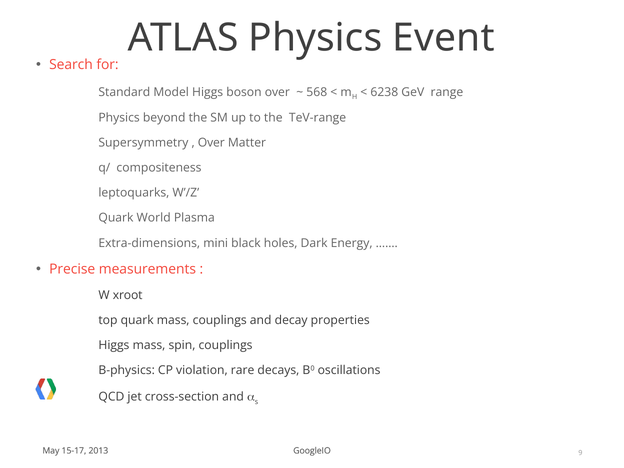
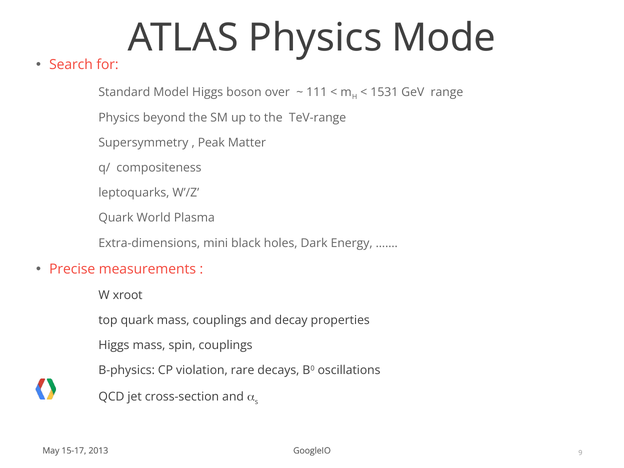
Event: Event -> Mode (444, 38)
568: 568 -> 111 (317, 92)
6238: 6238 -> 1531 (384, 92)
Over: Over -> Peak (211, 143)
